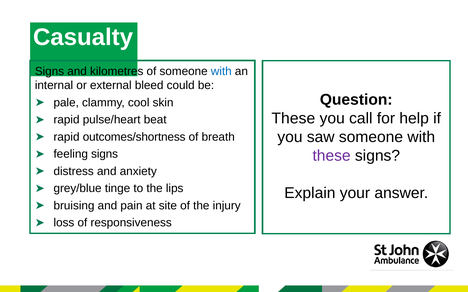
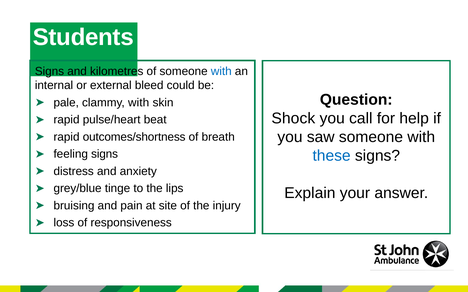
Casualty: Casualty -> Students (83, 37)
clammy cool: cool -> with (139, 103)
These: These -> Shock (293, 119)
these colour: purple -> blue (332, 156)
